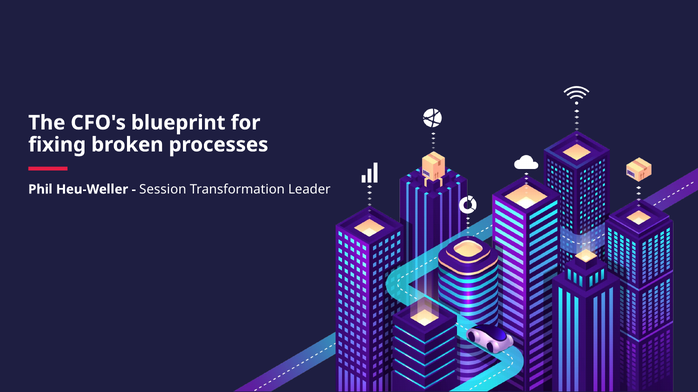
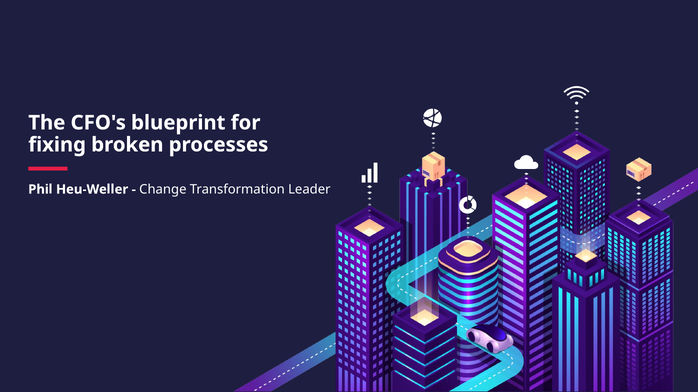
Session: Session -> Change (163, 190)
